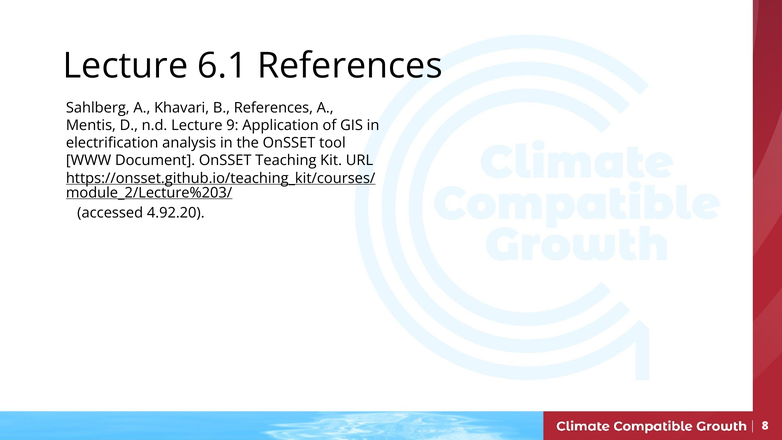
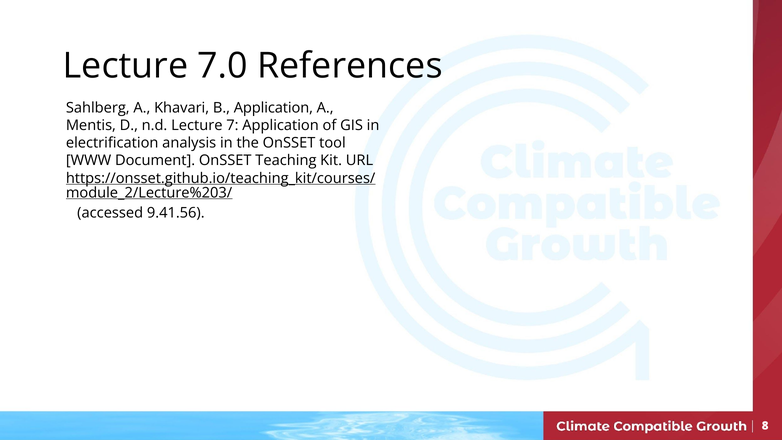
6.1: 6.1 -> 7.0 (223, 66)
B References: References -> Application (273, 108)
9: 9 -> 7 (232, 125)
4.92.20: 4.92.20 -> 9.41.56 (176, 213)
